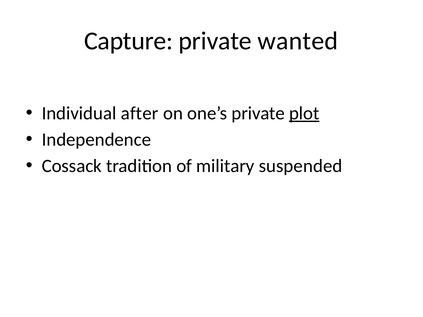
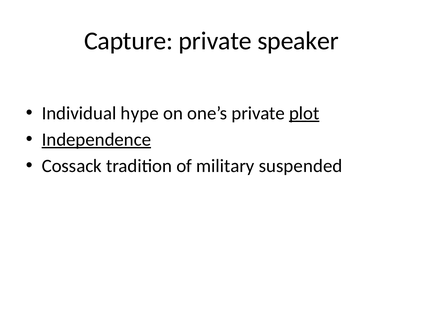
wanted: wanted -> speaker (298, 41)
after: after -> hype (140, 113)
Independence underline: none -> present (96, 140)
